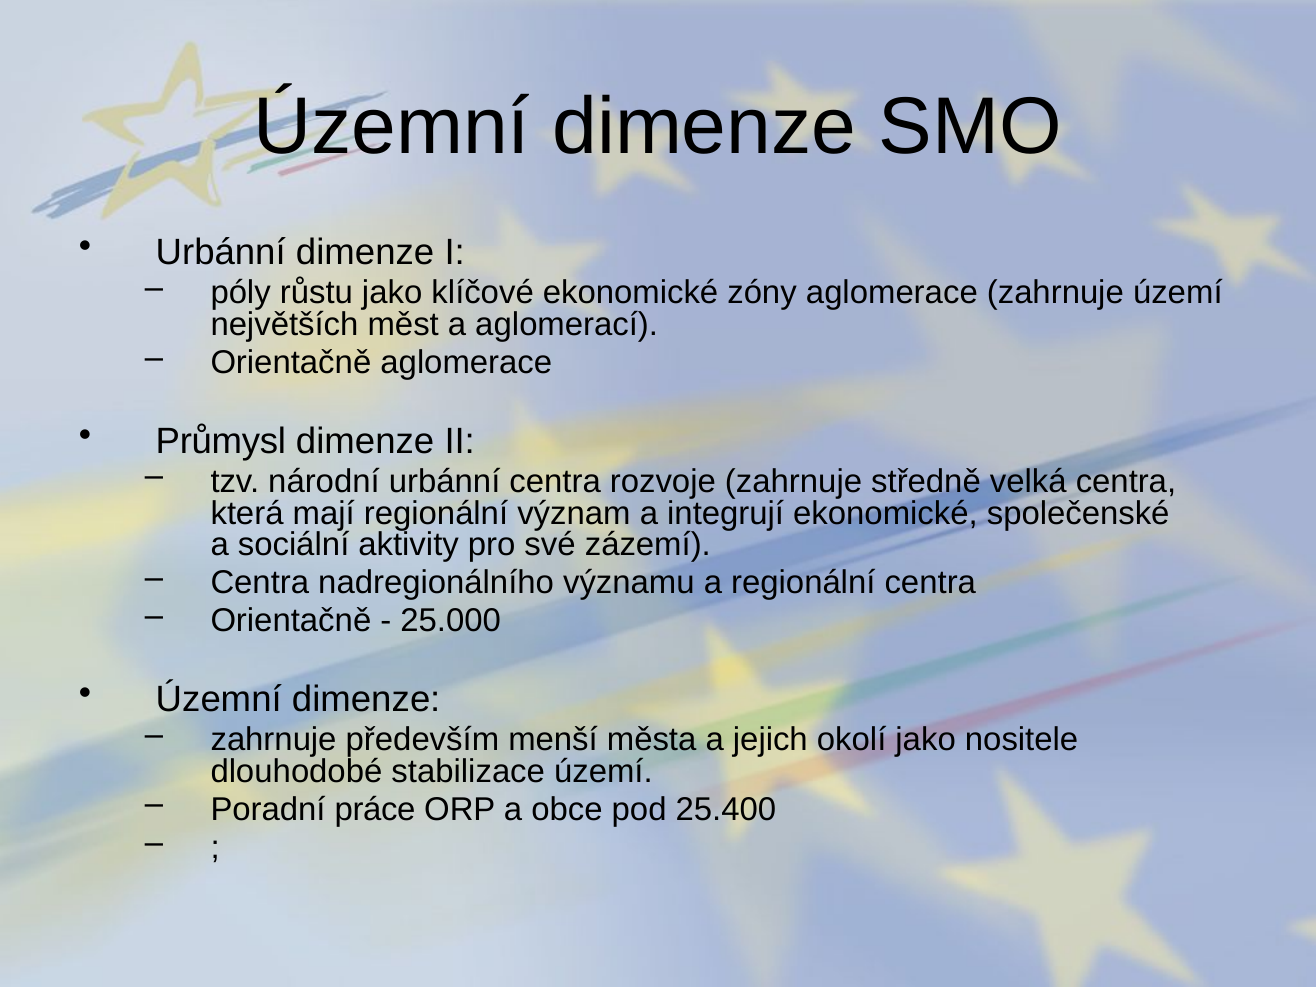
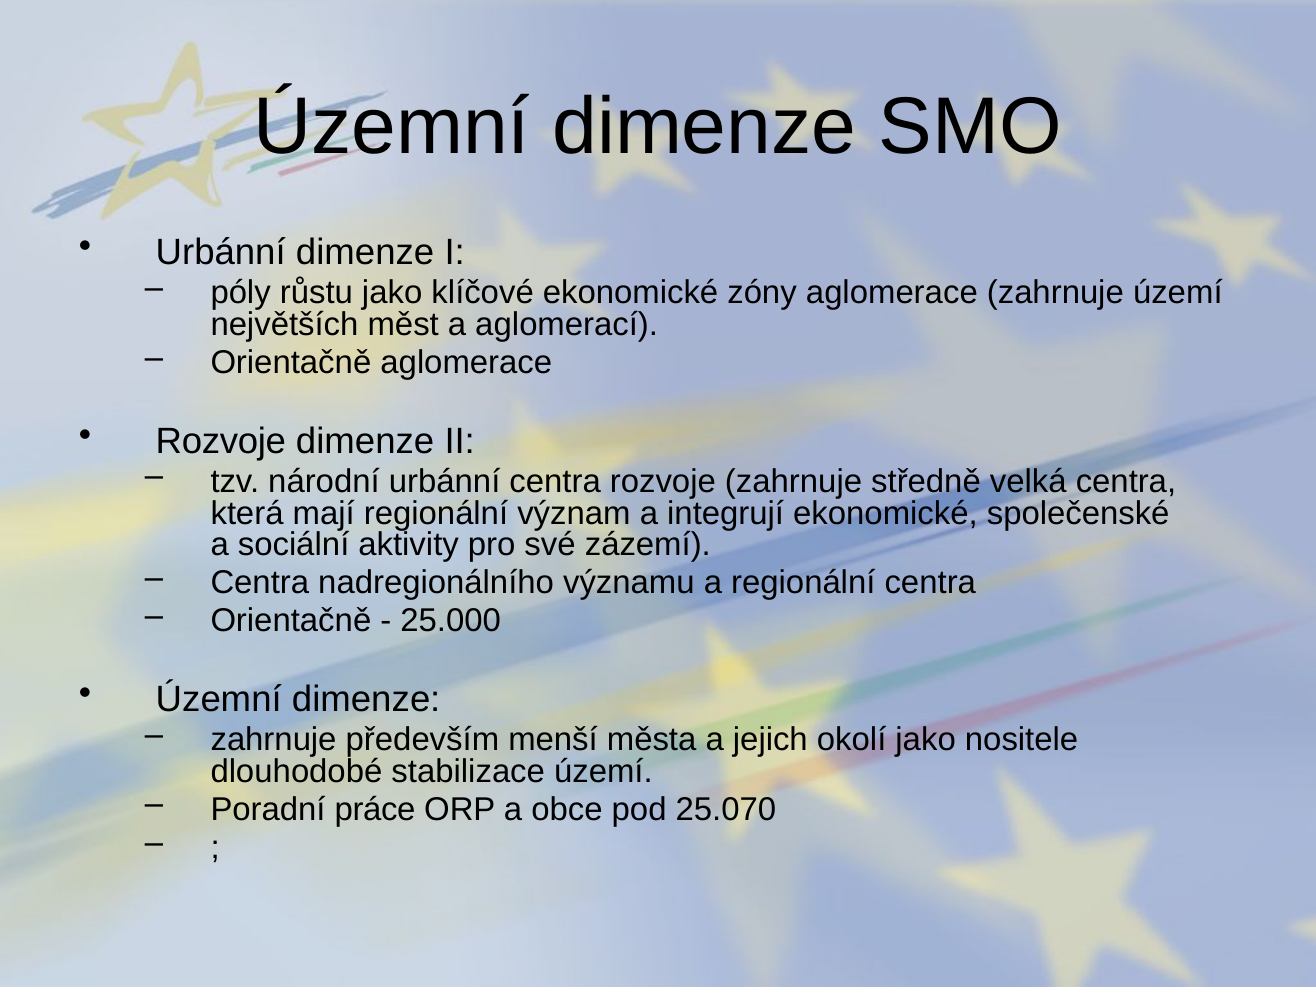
Průmysl: Průmysl -> Rozvoje (221, 441)
25.400: 25.400 -> 25.070 (726, 810)
